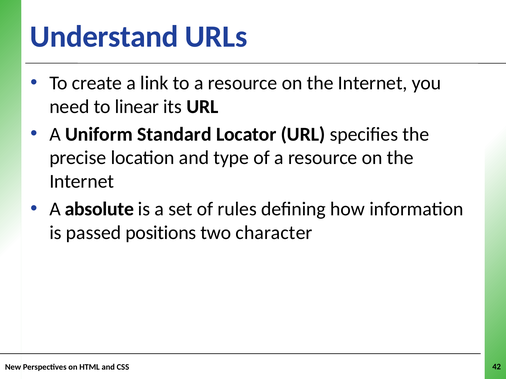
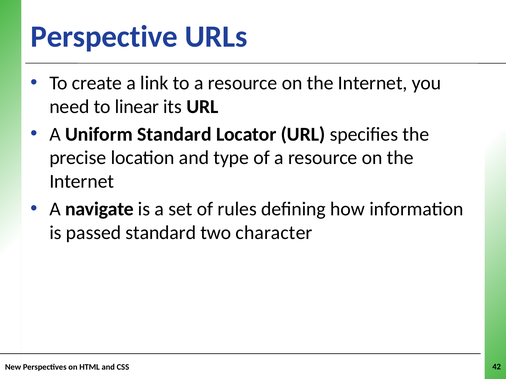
Understand: Understand -> Perspective (104, 37)
absolute: absolute -> navigate (99, 209)
passed positions: positions -> standard (161, 233)
